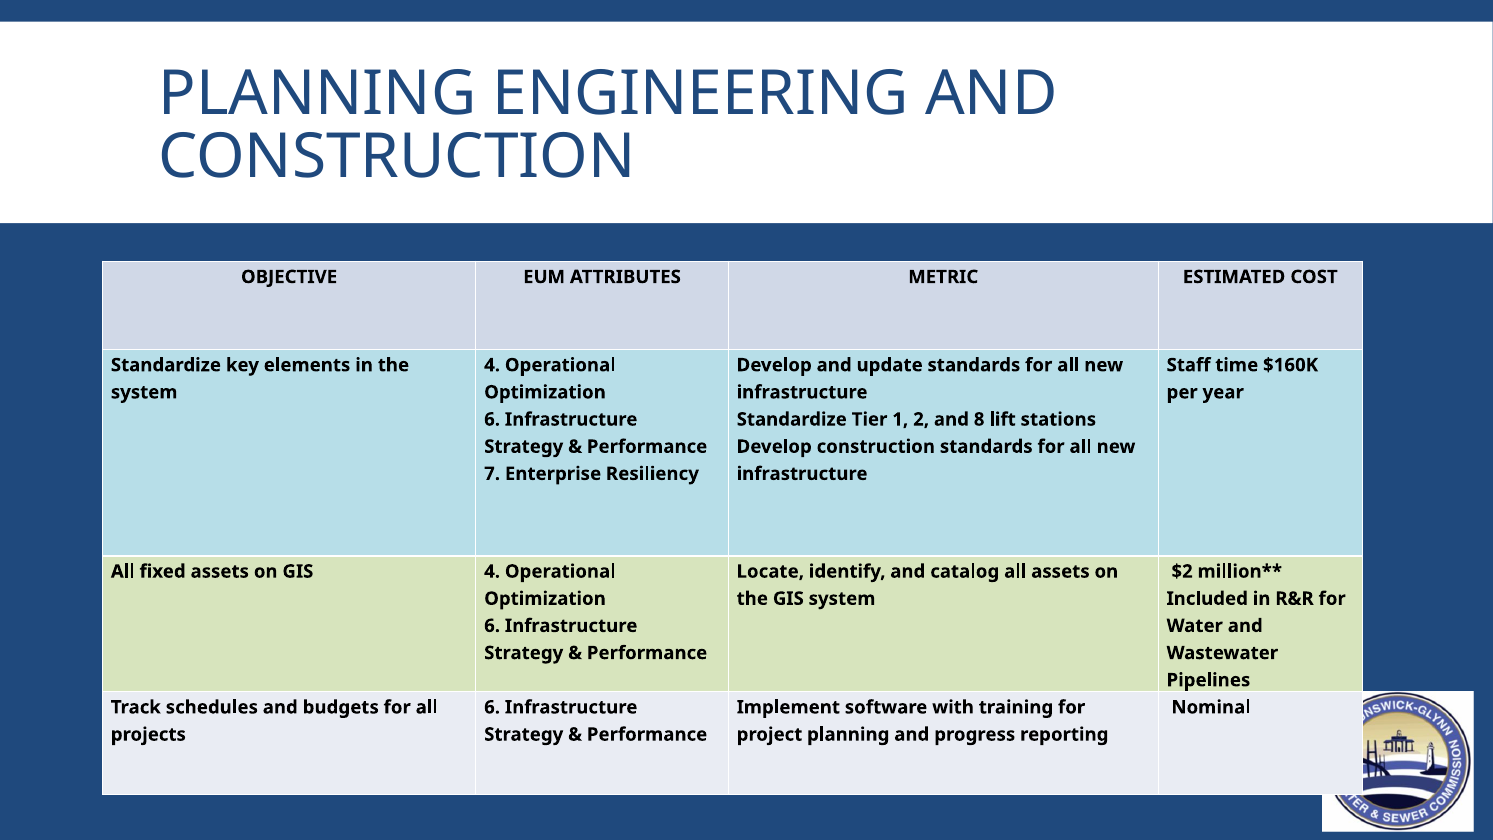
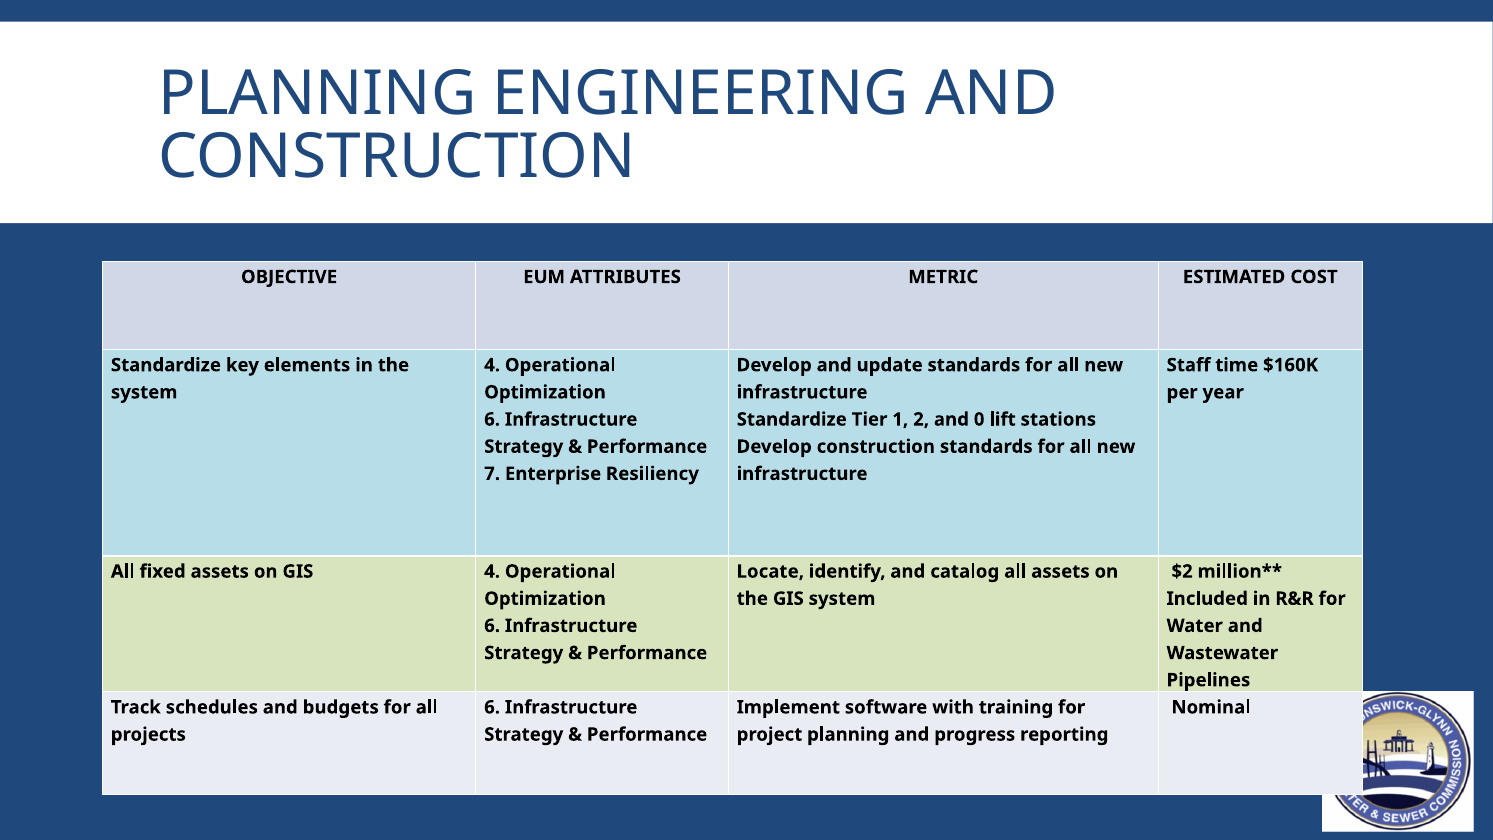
8: 8 -> 0 (979, 419)
